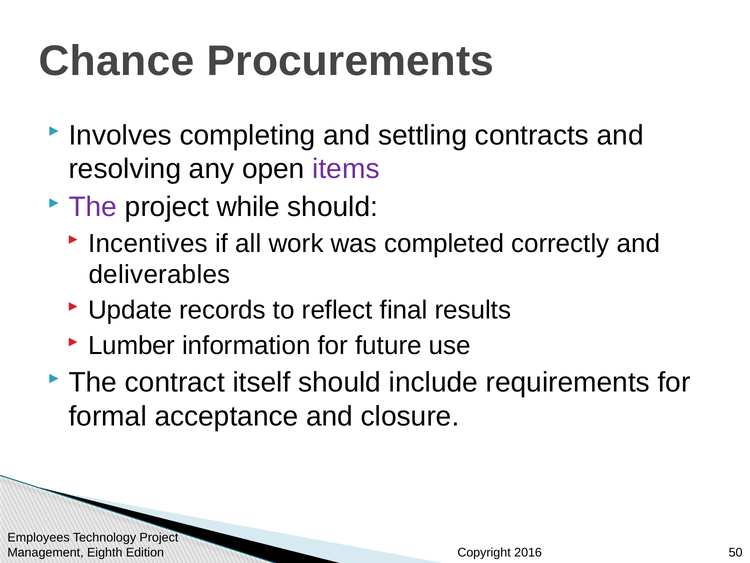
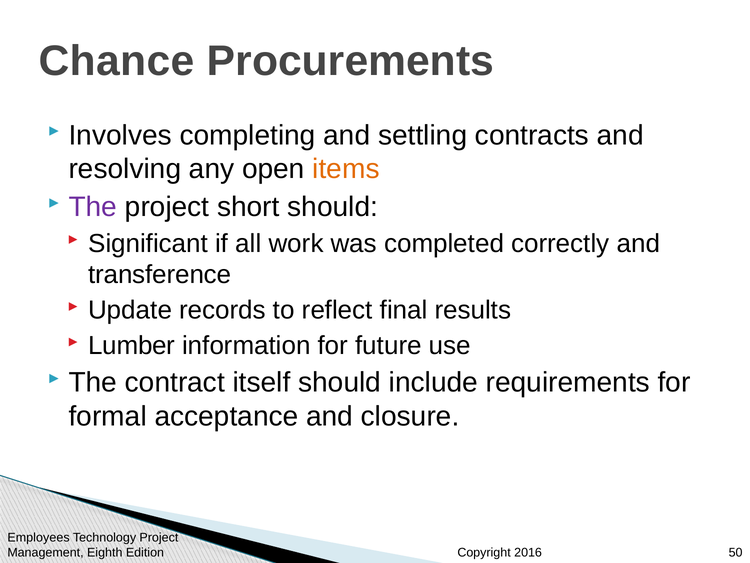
items colour: purple -> orange (346, 169)
while: while -> short (248, 207)
Incentives: Incentives -> Significant (148, 243)
deliverables: deliverables -> transference (160, 275)
